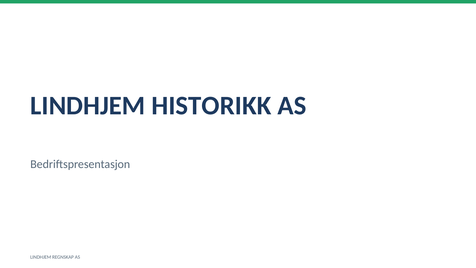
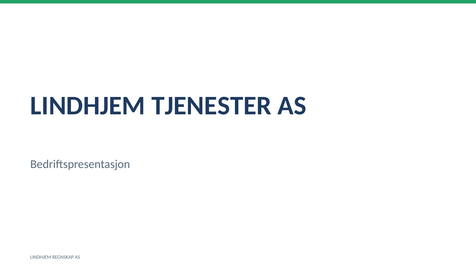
HISTORIKK: HISTORIKK -> TJENESTER (211, 106)
